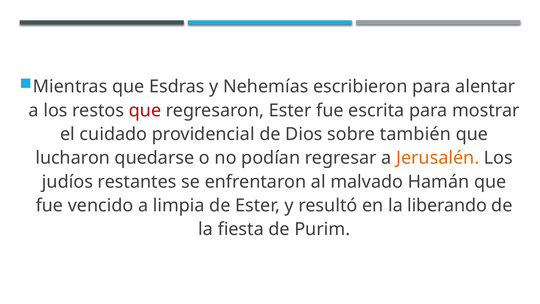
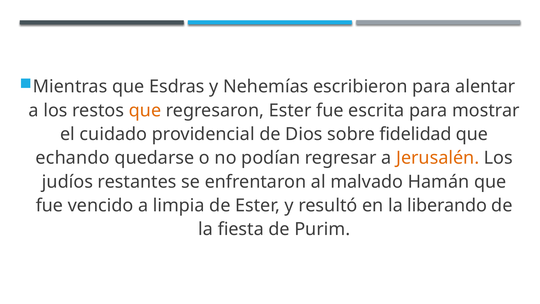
que colour: red -> orange (145, 110)
también: también -> fidelidad (415, 134)
lucharon: lucharon -> echando (73, 158)
